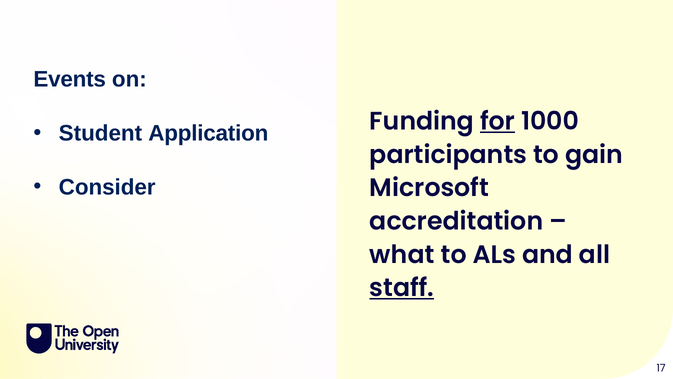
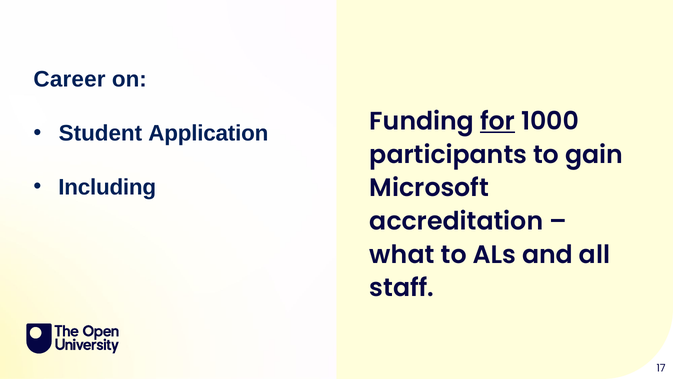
Events: Events -> Career (70, 79)
Consider: Consider -> Including (107, 187)
staff underline: present -> none (402, 288)
